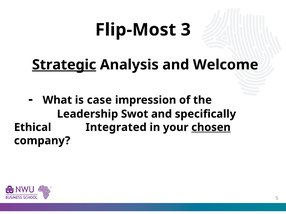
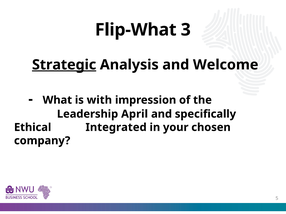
Flip-Most: Flip-Most -> Flip-What (136, 30)
case: case -> with (99, 100)
Swot: Swot -> April (135, 114)
chosen underline: present -> none (211, 128)
